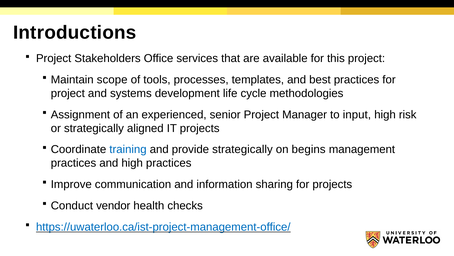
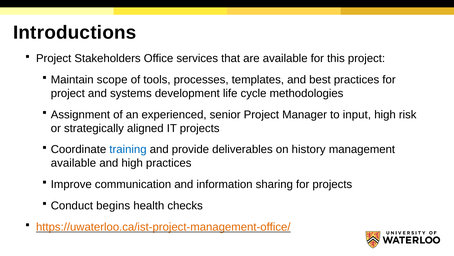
provide strategically: strategically -> deliverables (242, 149)
begins: begins -> history (309, 149)
practices: practices -> available (73, 163)
vendor: vendor -> begins (113, 205)
https://uwaterloo.ca/ist-project-management-office/ colour: blue -> orange (163, 226)
